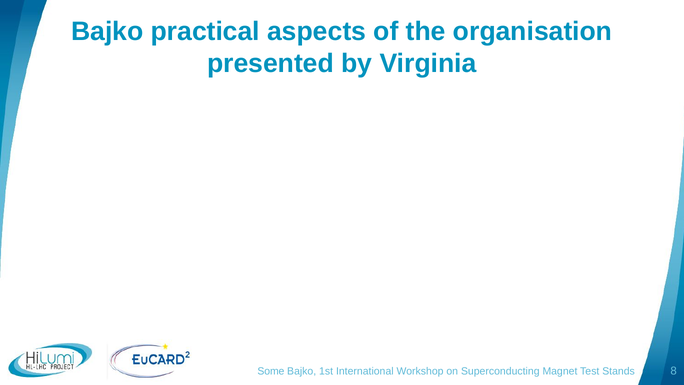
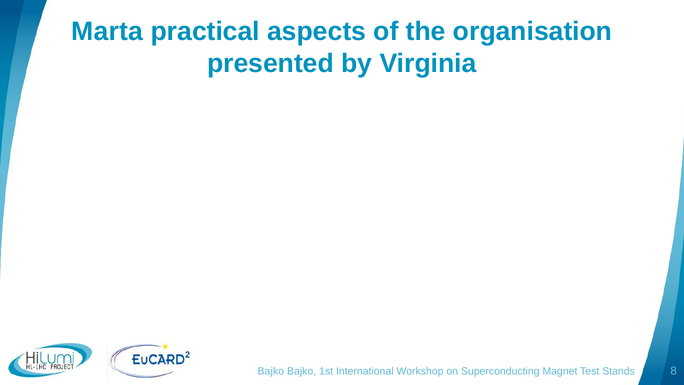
Bajko: Bajko -> Marta (107, 31)
Some: Some -> Bajko (271, 371)
